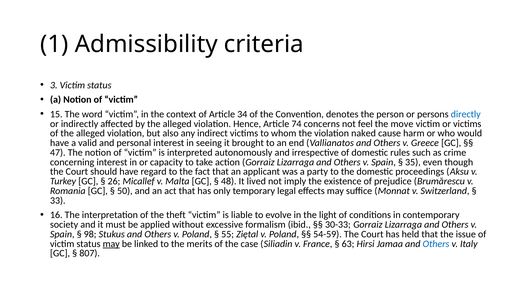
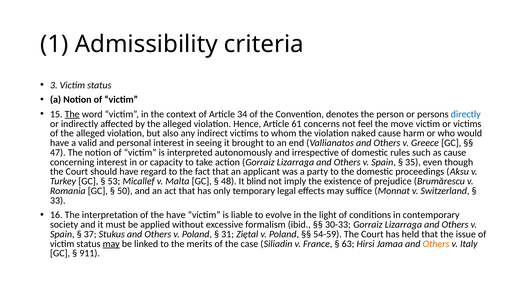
The underline: none -> present (72, 114)
74: 74 -> 61 (296, 124)
as crime: crime -> cause (455, 153)
26: 26 -> 53 (114, 182)
lived: lived -> blind (256, 182)
the theft: theft -> have (176, 215)
98: 98 -> 37 (90, 235)
55: 55 -> 31 (228, 235)
Others colour: blue -> orange (436, 244)
807: 807 -> 911 (90, 254)
